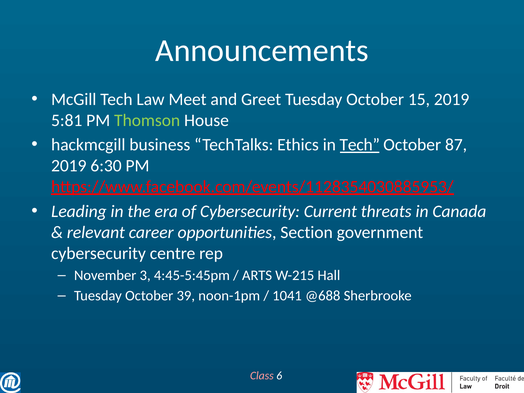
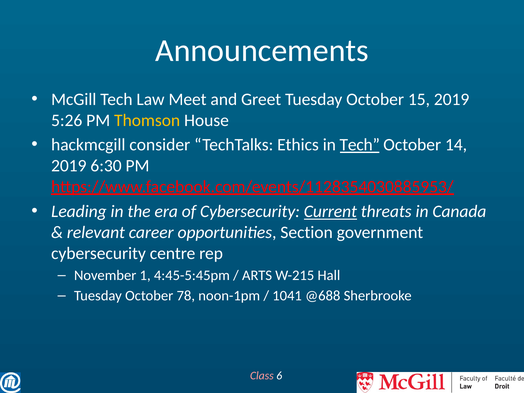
5:81: 5:81 -> 5:26 (67, 120)
Thomson colour: light green -> yellow (147, 120)
business: business -> consider (160, 145)
87: 87 -> 14 (456, 145)
Current underline: none -> present (330, 212)
3: 3 -> 1 (145, 275)
39: 39 -> 78 (186, 296)
